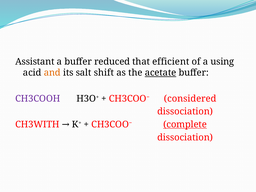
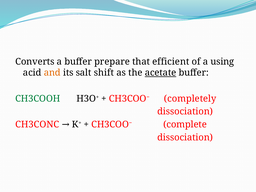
Assistant: Assistant -> Converts (35, 62)
reduced: reduced -> prepare (112, 62)
considered: considered -> completely (190, 99)
CH3COOH colour: purple -> green (38, 99)
complete underline: present -> none (185, 124)
CH3WITH: CH3WITH -> CH3CONC (37, 124)
